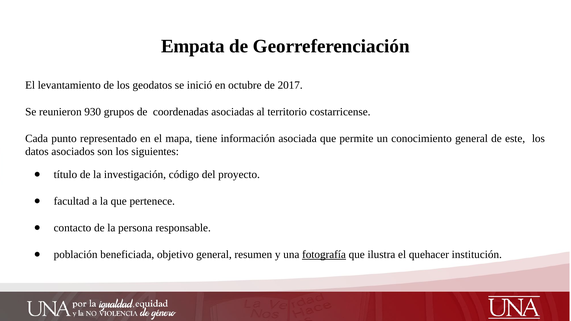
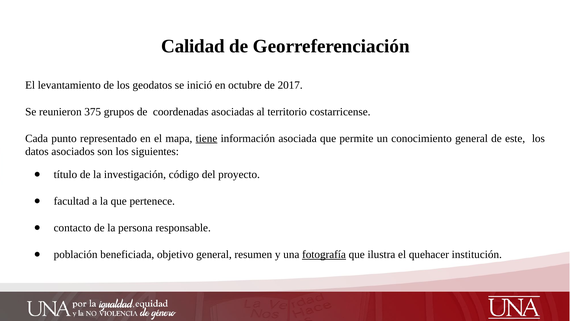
Empata: Empata -> Calidad (193, 46)
930: 930 -> 375 (93, 112)
tiene underline: none -> present (207, 138)
